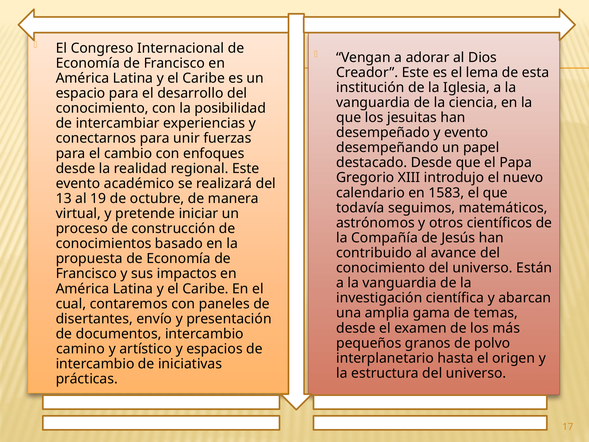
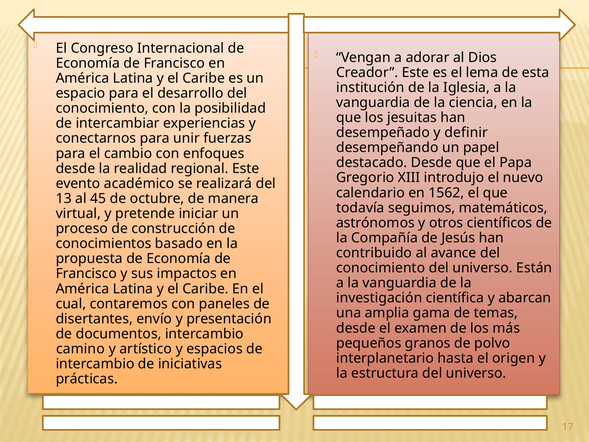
y evento: evento -> definir (466, 133)
1583: 1583 -> 1562 (446, 193)
19: 19 -> 45 (98, 198)
